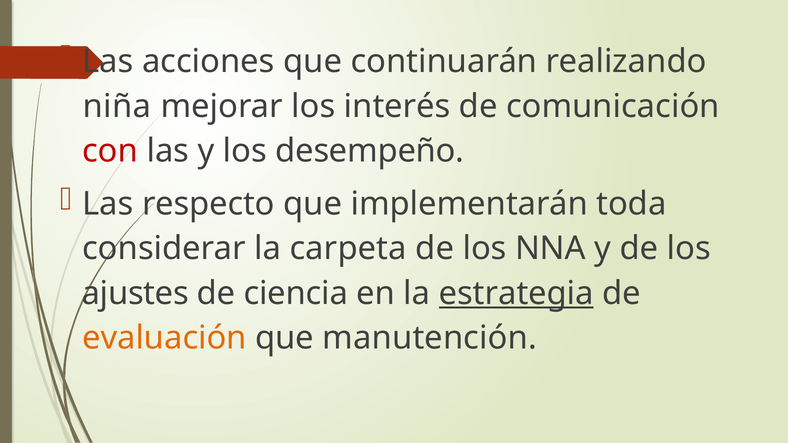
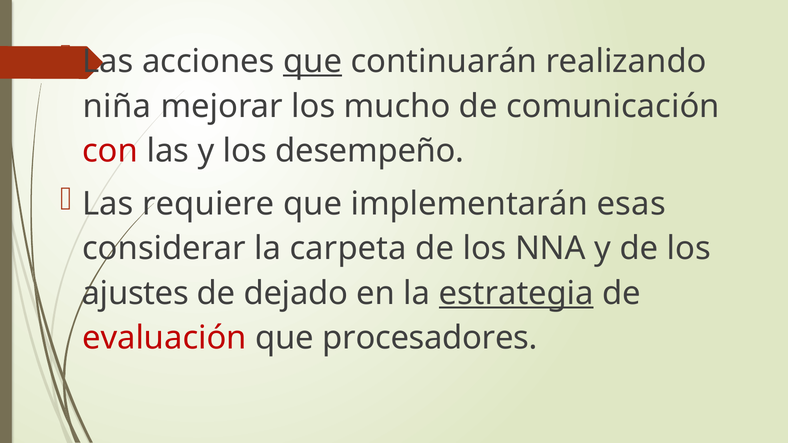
que underline: none -> present (313, 62)
interés: interés -> mucho (397, 106)
respecto: respecto -> requiere (208, 204)
toda: toda -> esas (631, 204)
ciencia: ciencia -> dejado (296, 293)
evaluación colour: orange -> red (164, 338)
manutención: manutención -> procesadores (430, 338)
